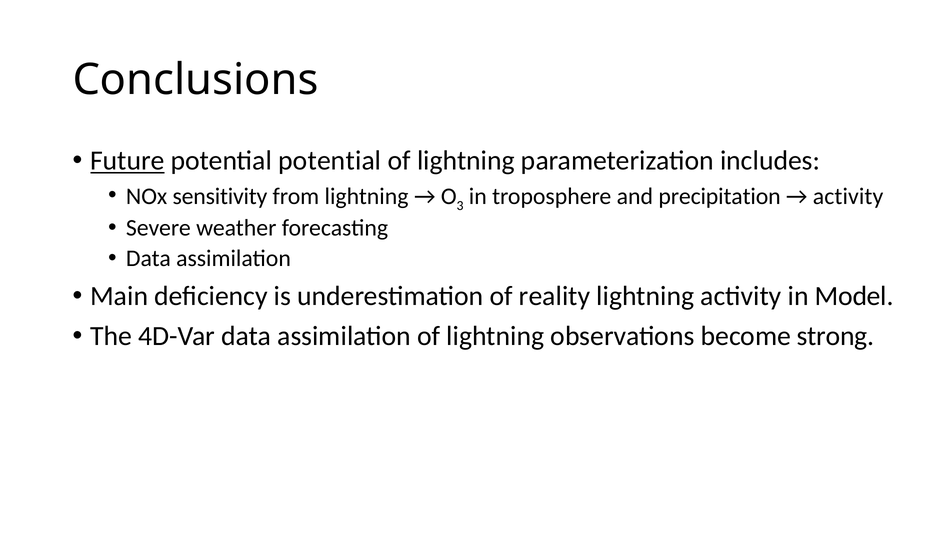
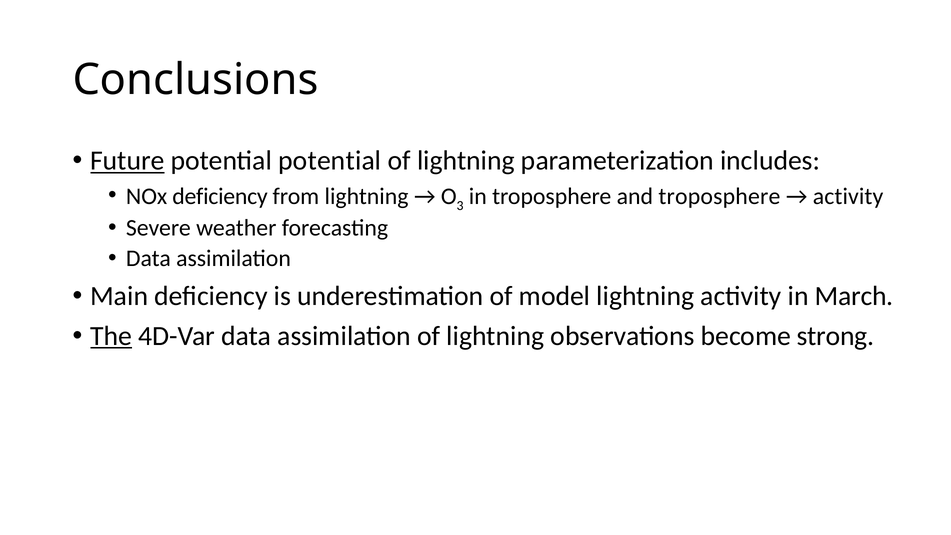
NOx sensitivity: sensitivity -> deficiency (220, 196)
and precipitation: precipitation -> troposphere (719, 196)
reality: reality -> model (555, 296)
Model: Model -> March (854, 296)
The underline: none -> present (111, 336)
